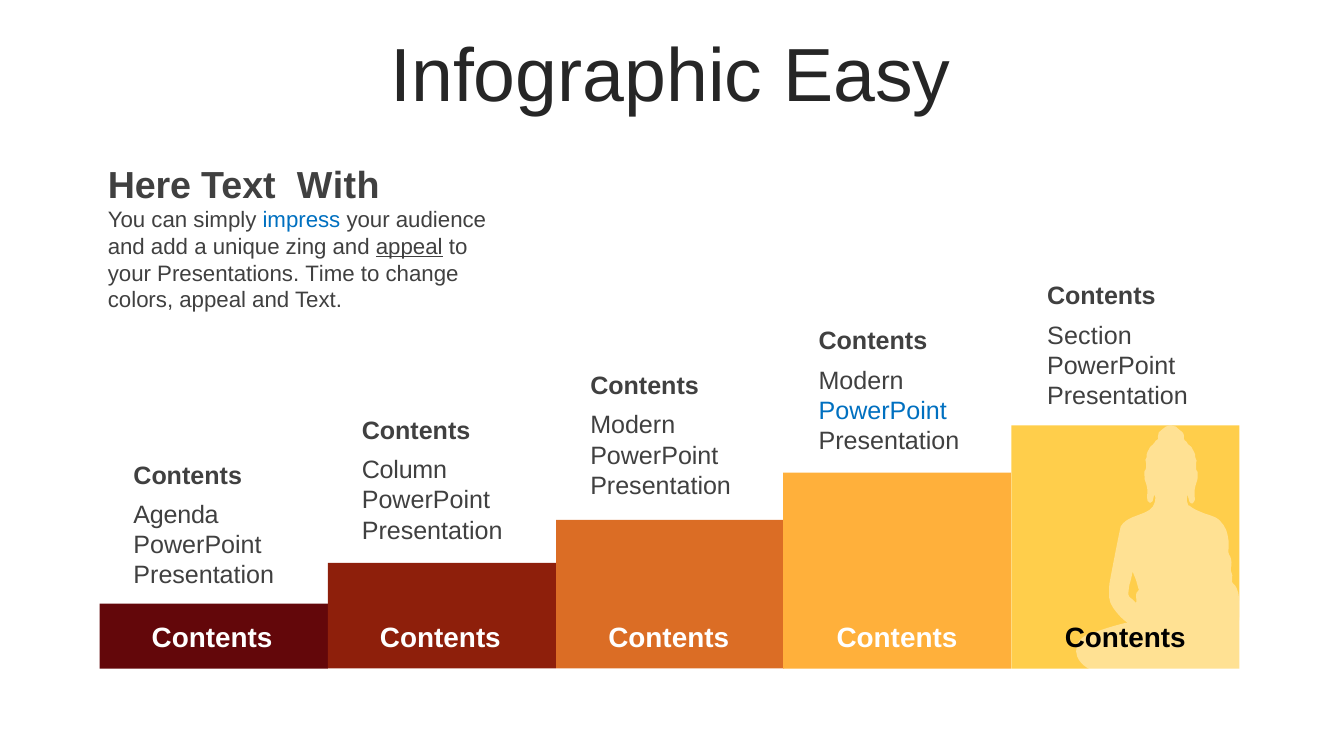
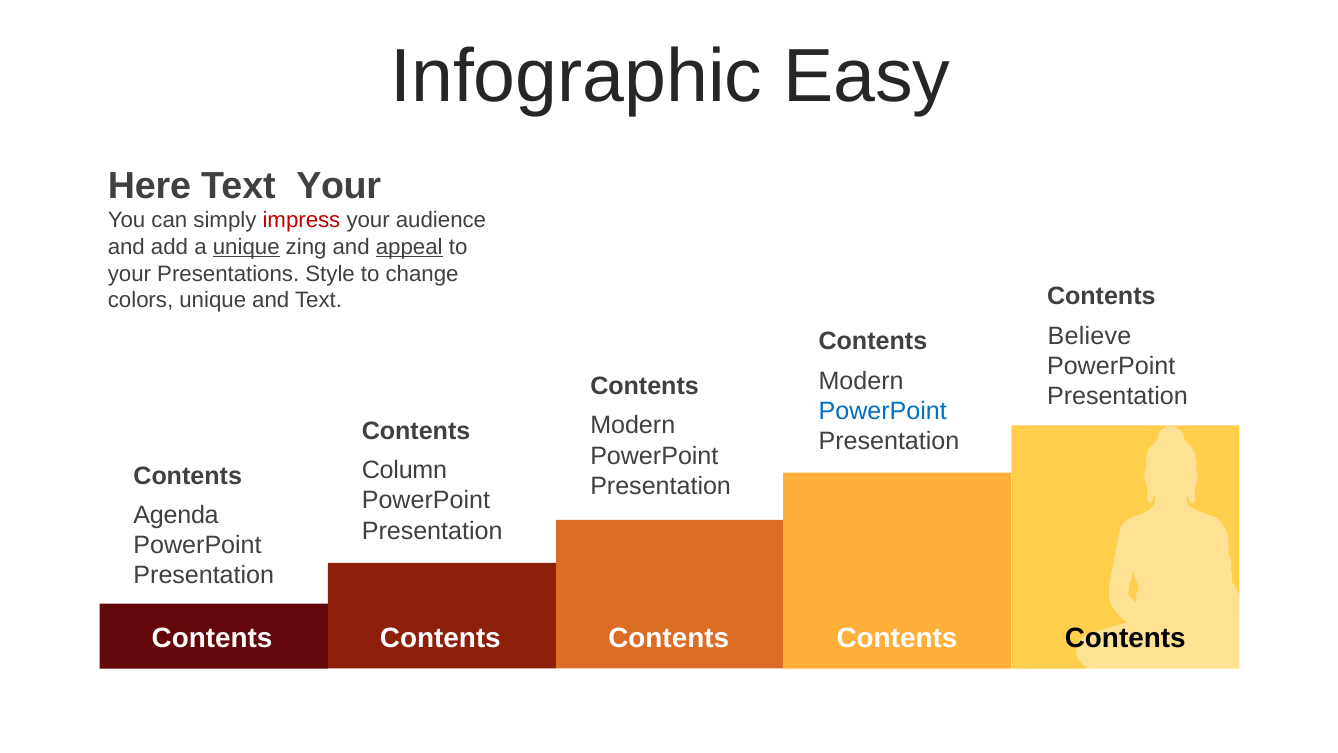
Text With: With -> Your (339, 186)
impress colour: blue -> red (301, 220)
unique underline: none -> present (246, 247)
Time: Time -> Style (330, 274)
colors appeal: appeal -> unique (213, 300)
Section: Section -> Believe (1089, 336)
